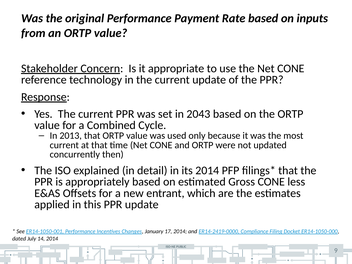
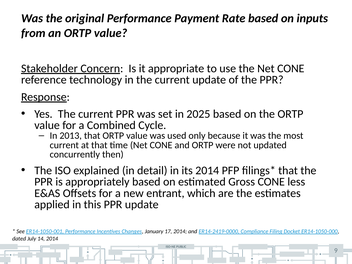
2043: 2043 -> 2025 (198, 114)
